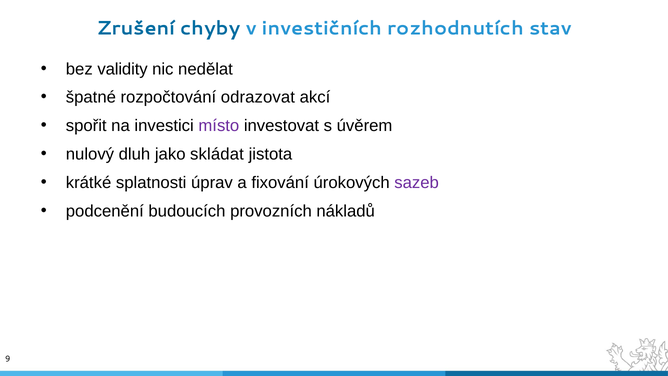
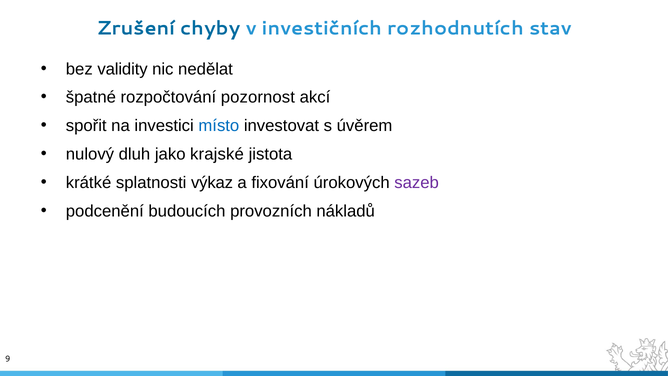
odrazovat: odrazovat -> pozornost (258, 97)
místo colour: purple -> blue (219, 126)
skládat: skládat -> krajské (217, 154)
úprav: úprav -> výkaz (212, 182)
